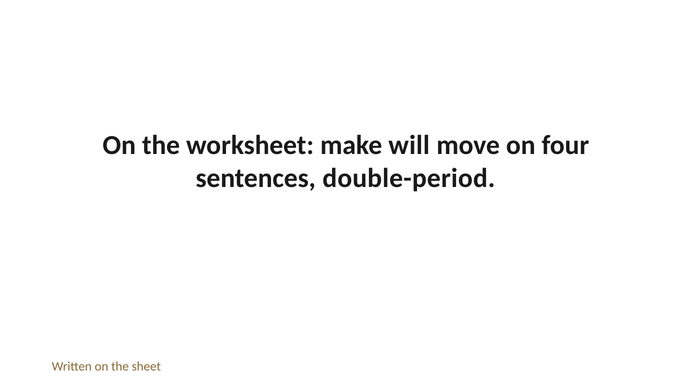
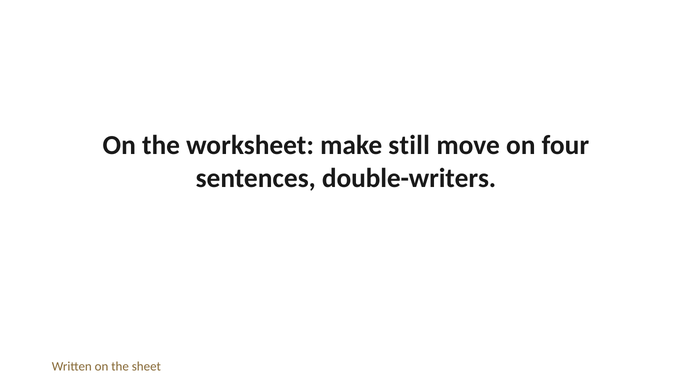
will: will -> still (409, 145)
double-period: double-period -> double-writers (409, 178)
